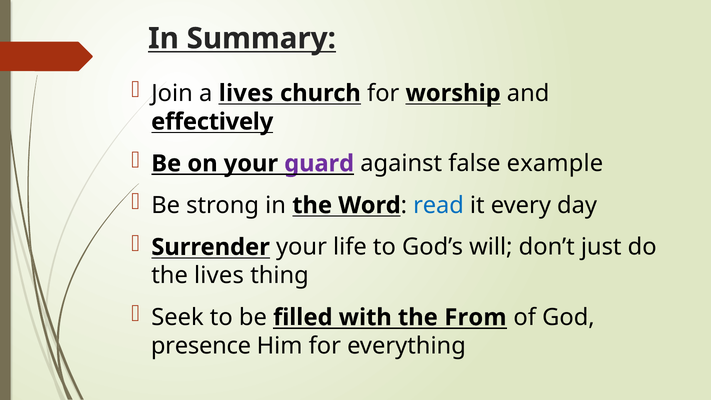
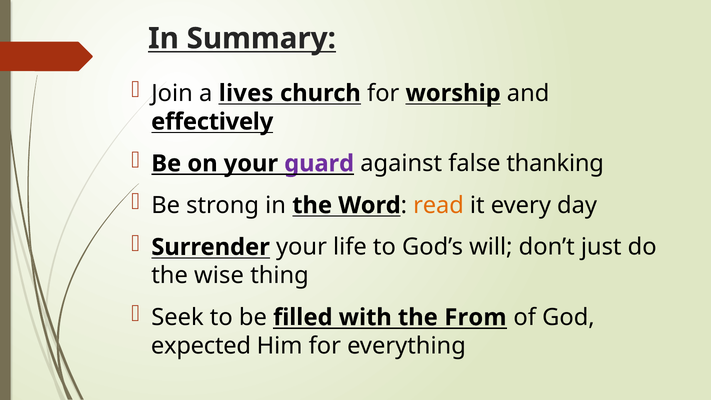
example: example -> thanking (555, 163)
read colour: blue -> orange (439, 205)
the lives: lives -> wise (219, 276)
presence: presence -> expected (201, 346)
